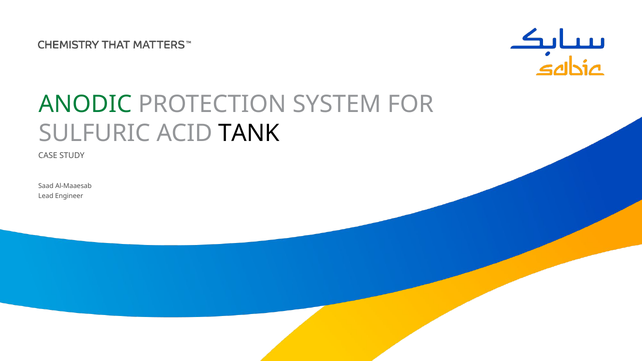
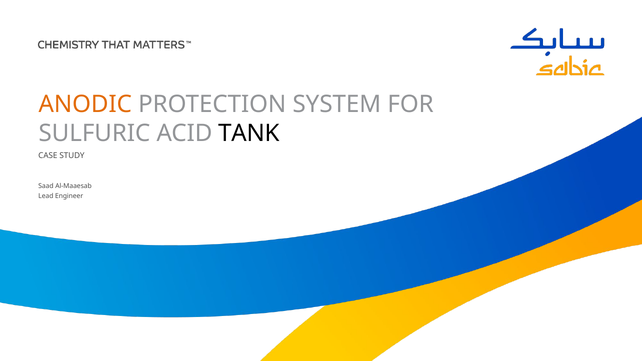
ANODIC colour: green -> orange (85, 104)
